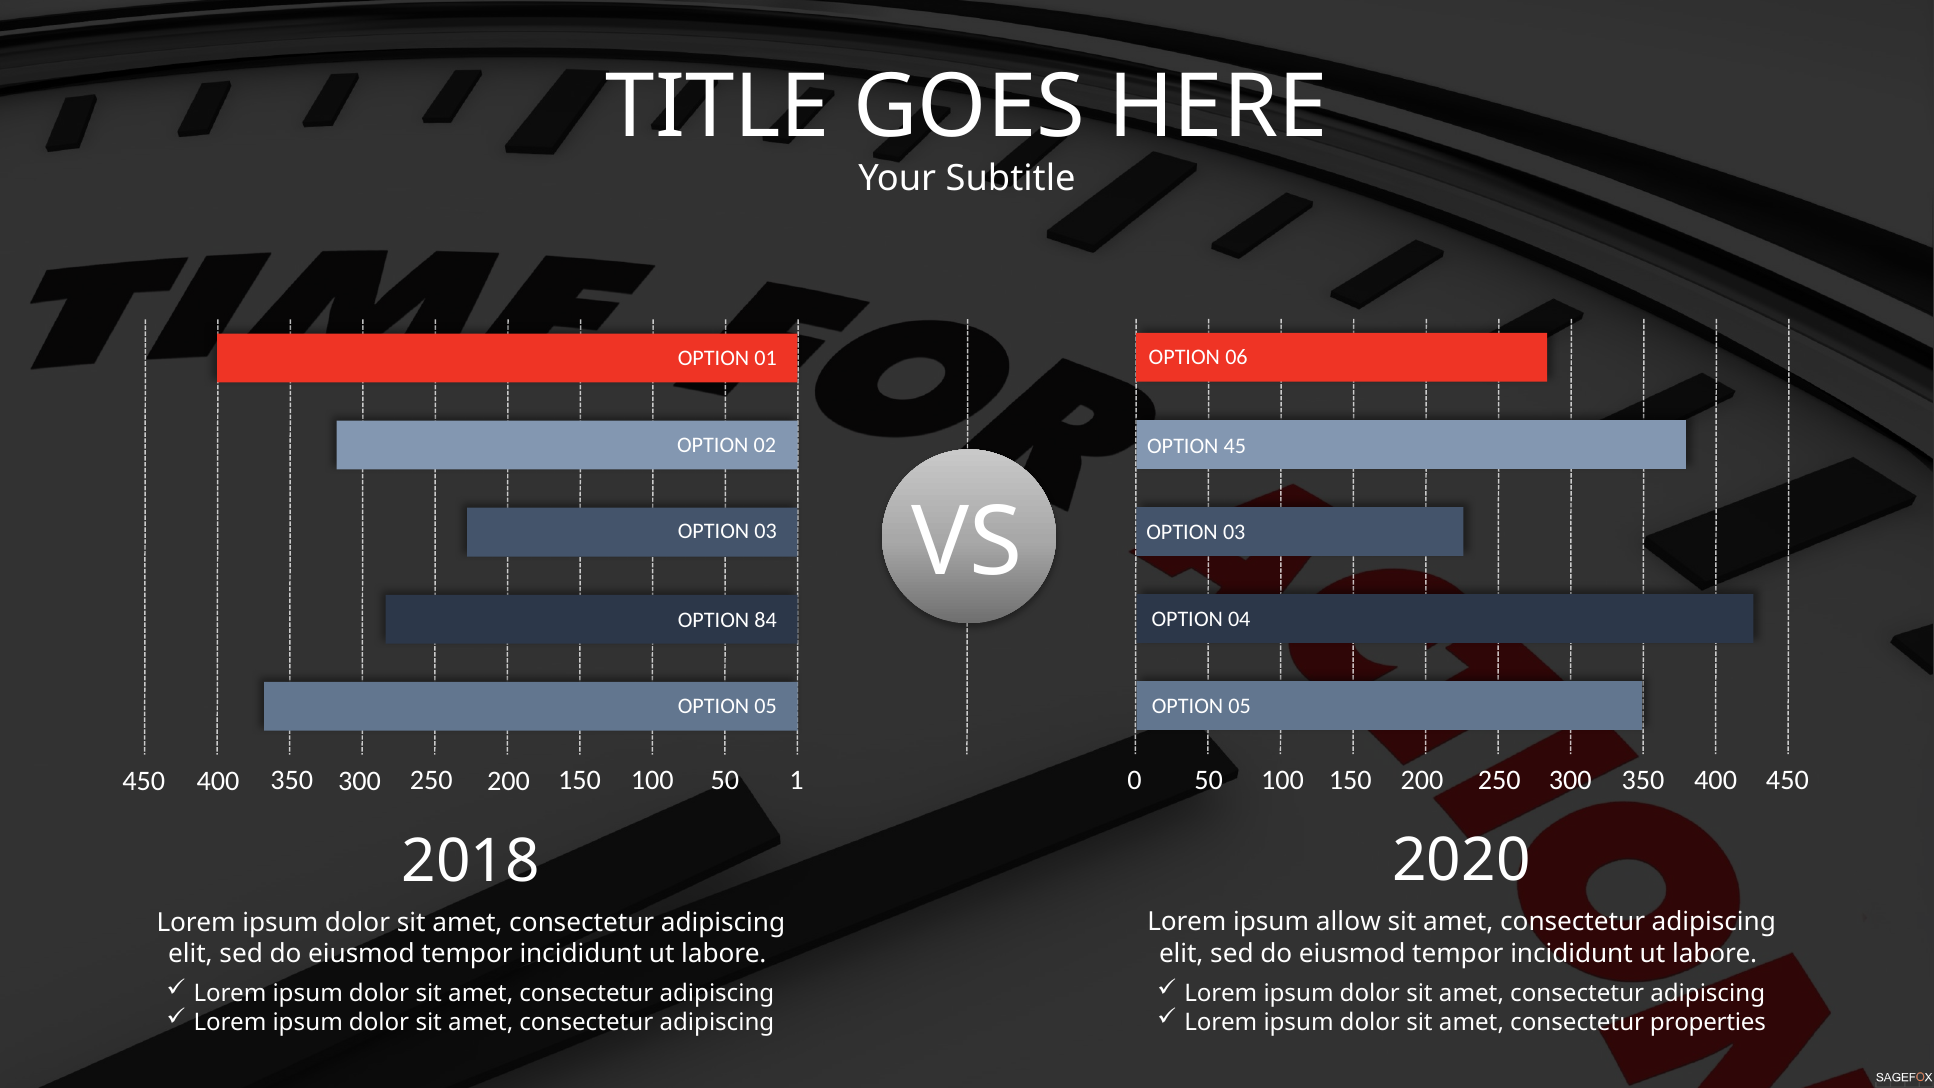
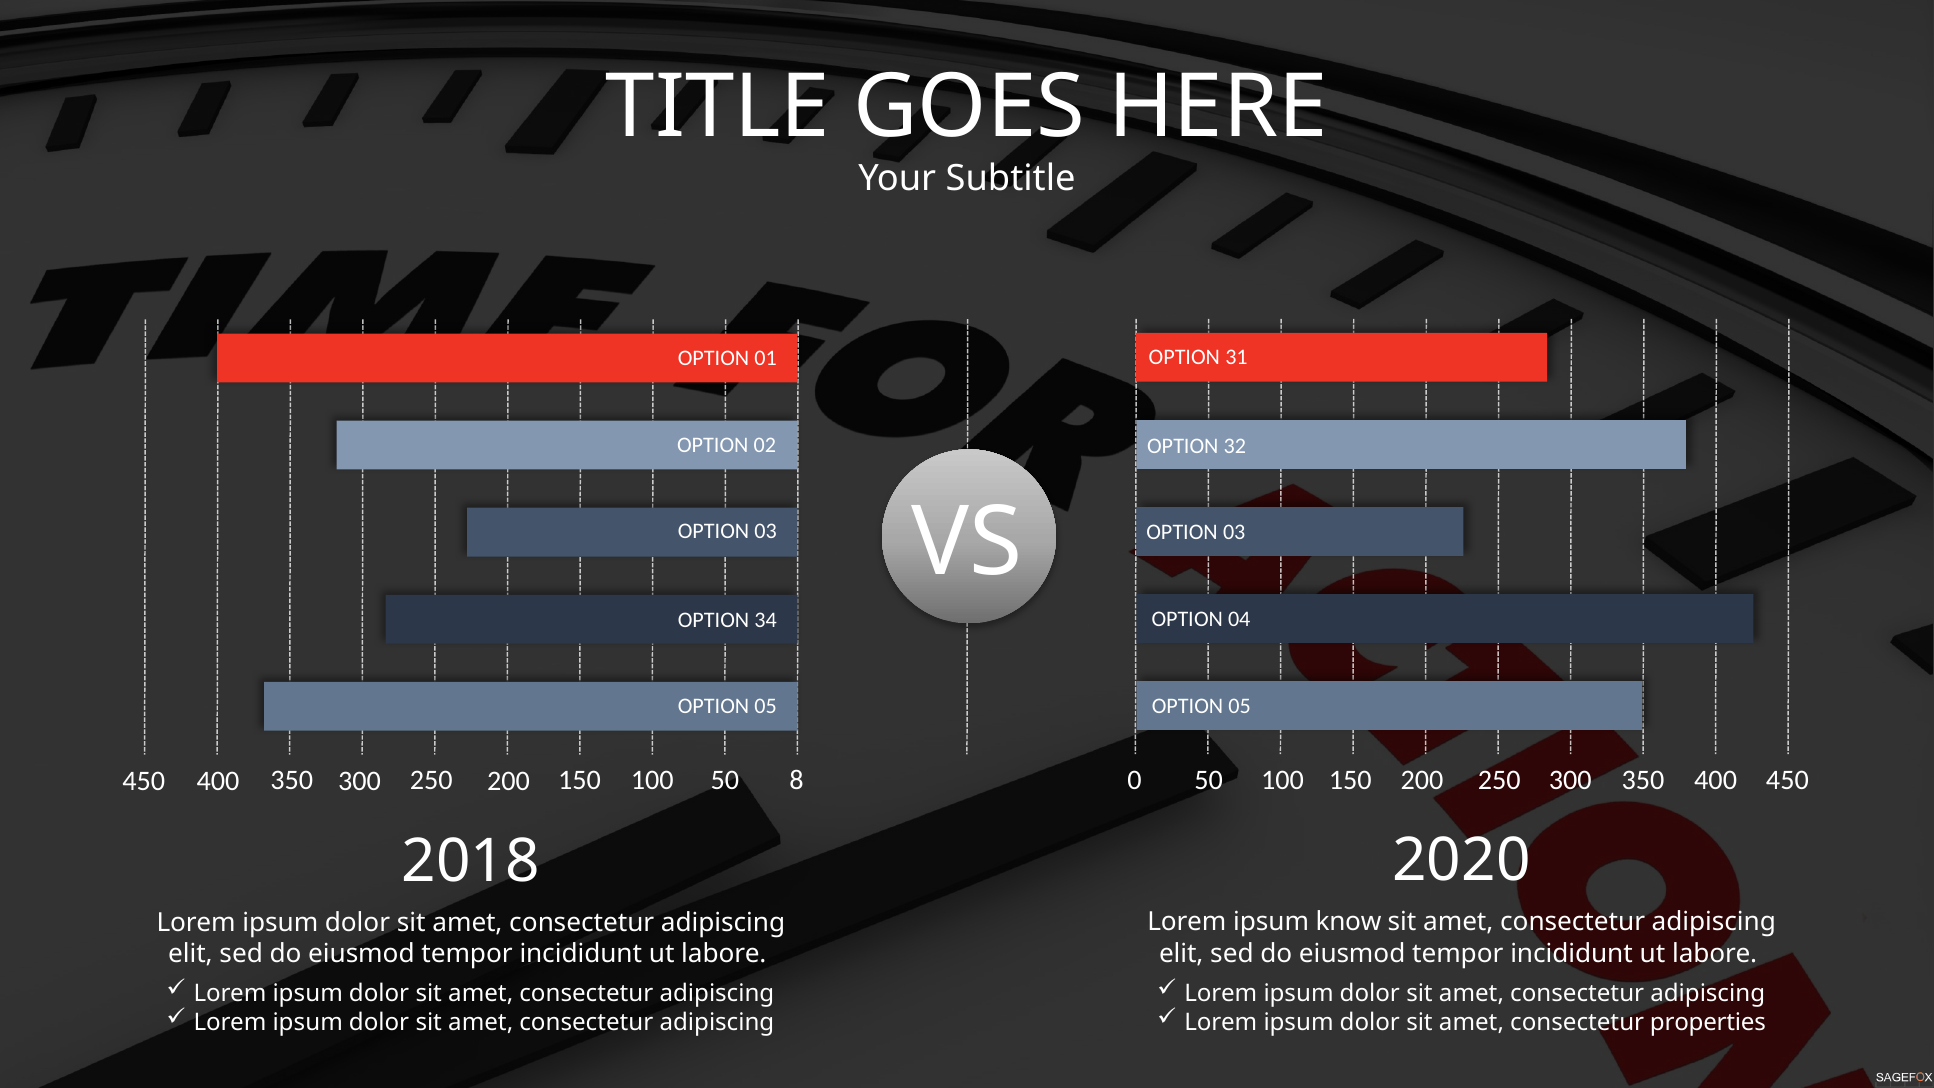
06: 06 -> 31 (1236, 357)
45: 45 -> 32 (1235, 446)
84: 84 -> 34 (766, 620)
1: 1 -> 8 (797, 780)
allow: allow -> know (1349, 922)
